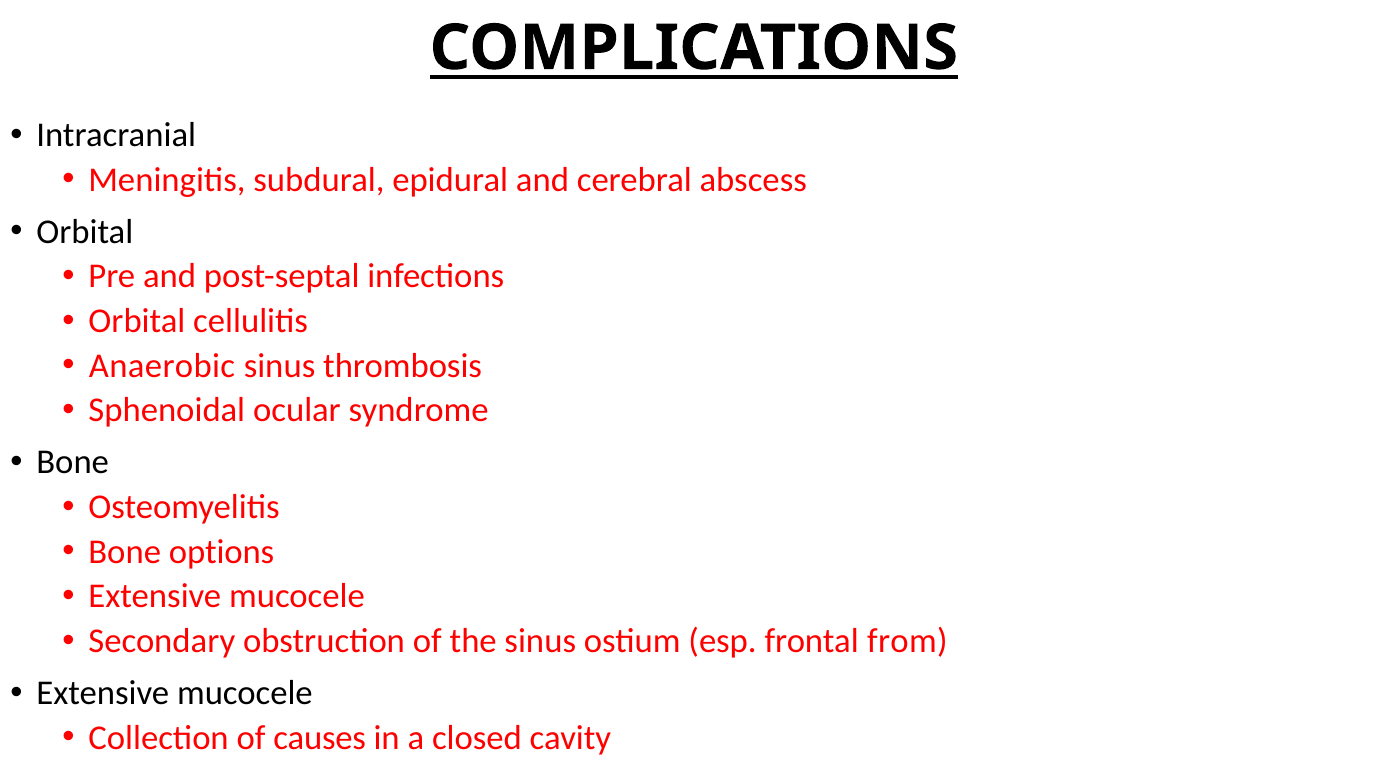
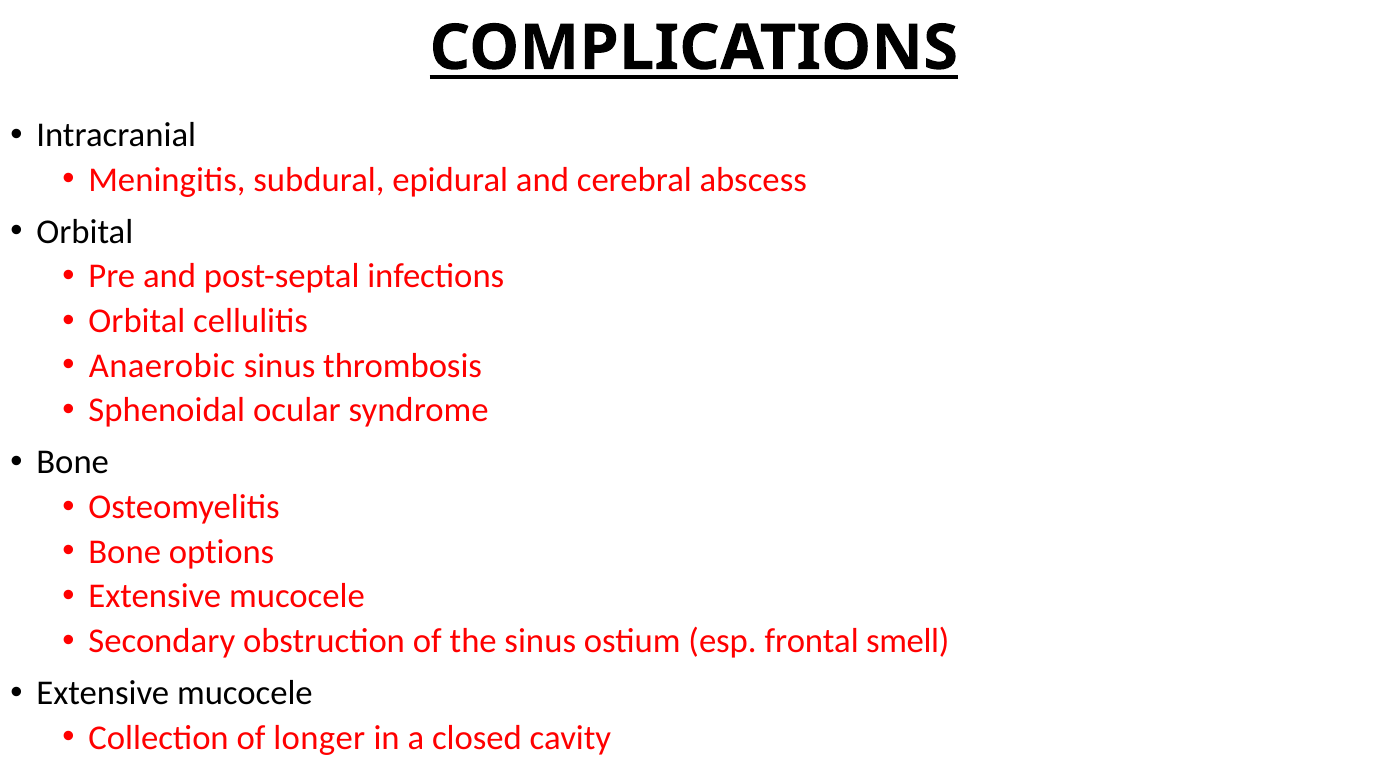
from: from -> smell (908, 641)
causes: causes -> longer (319, 738)
